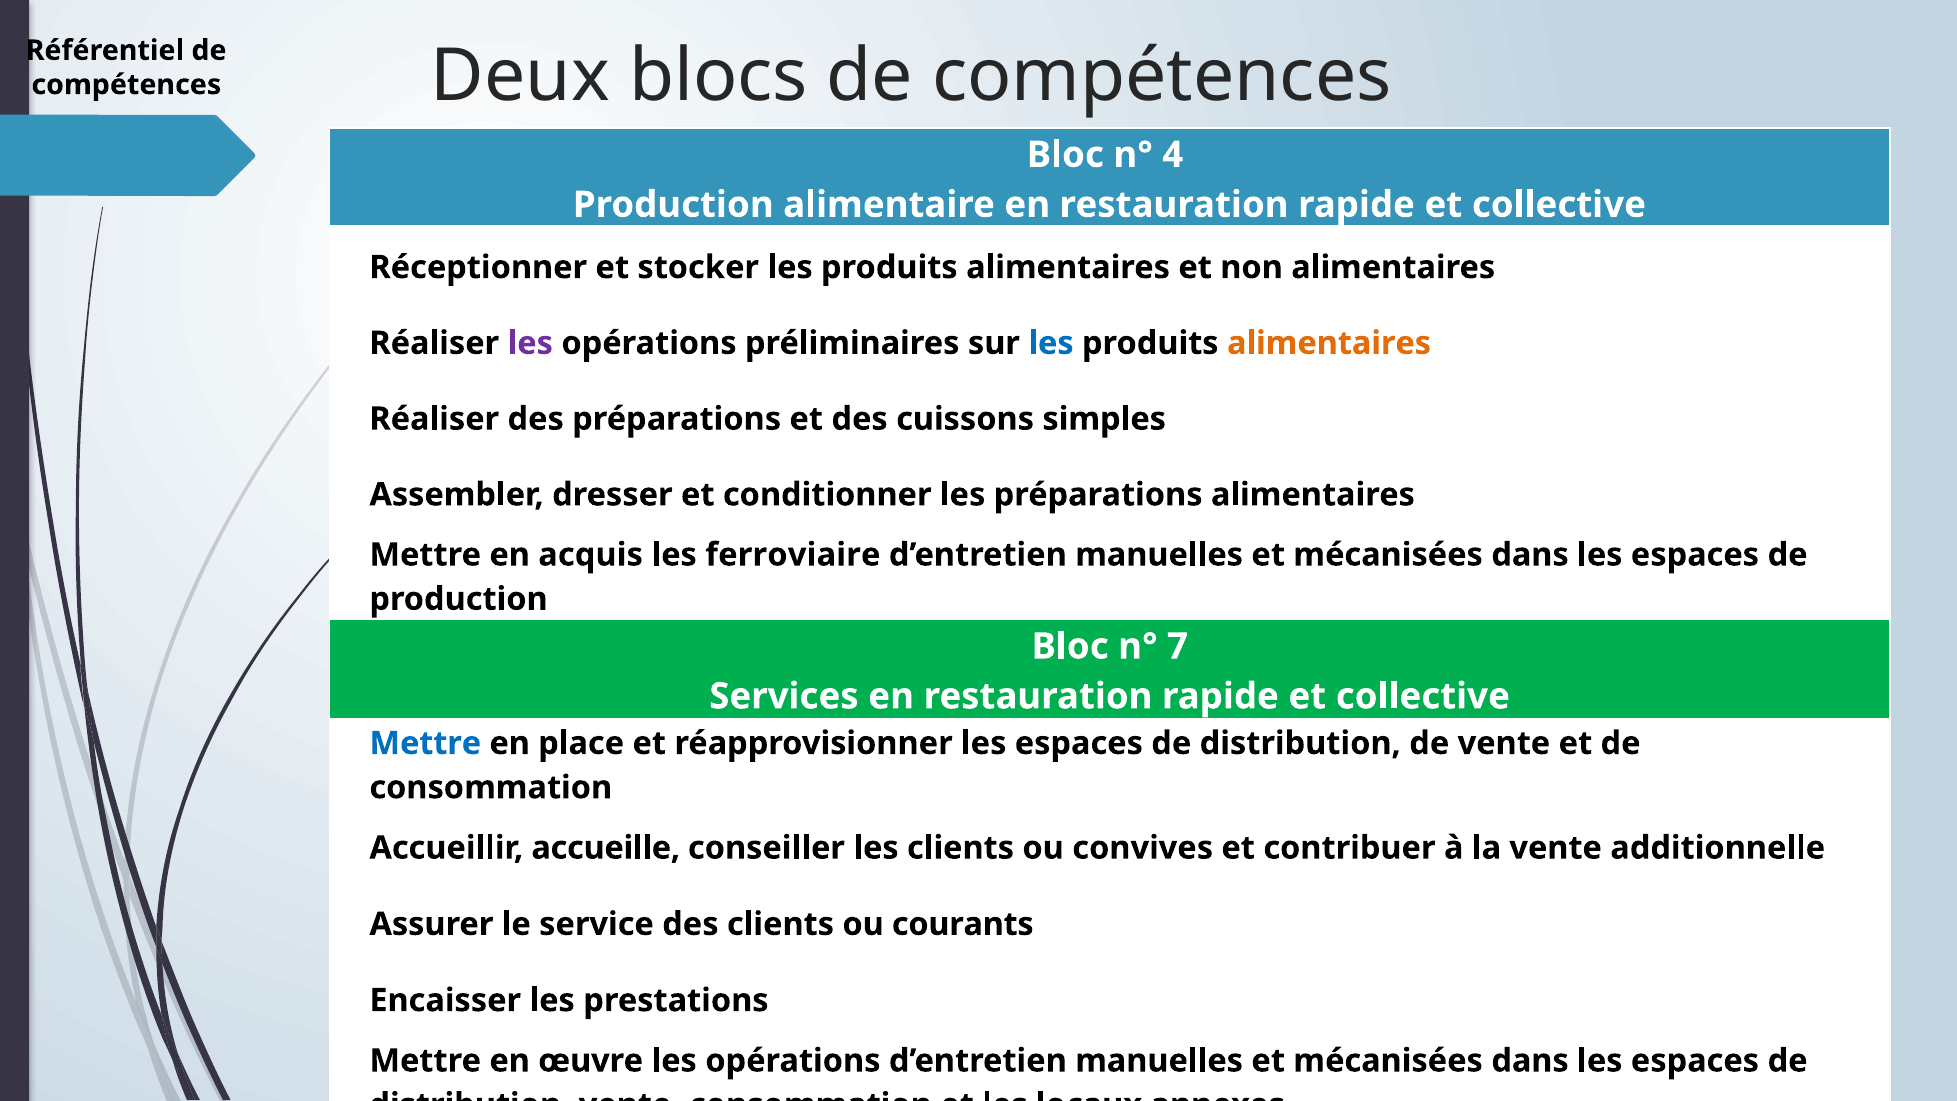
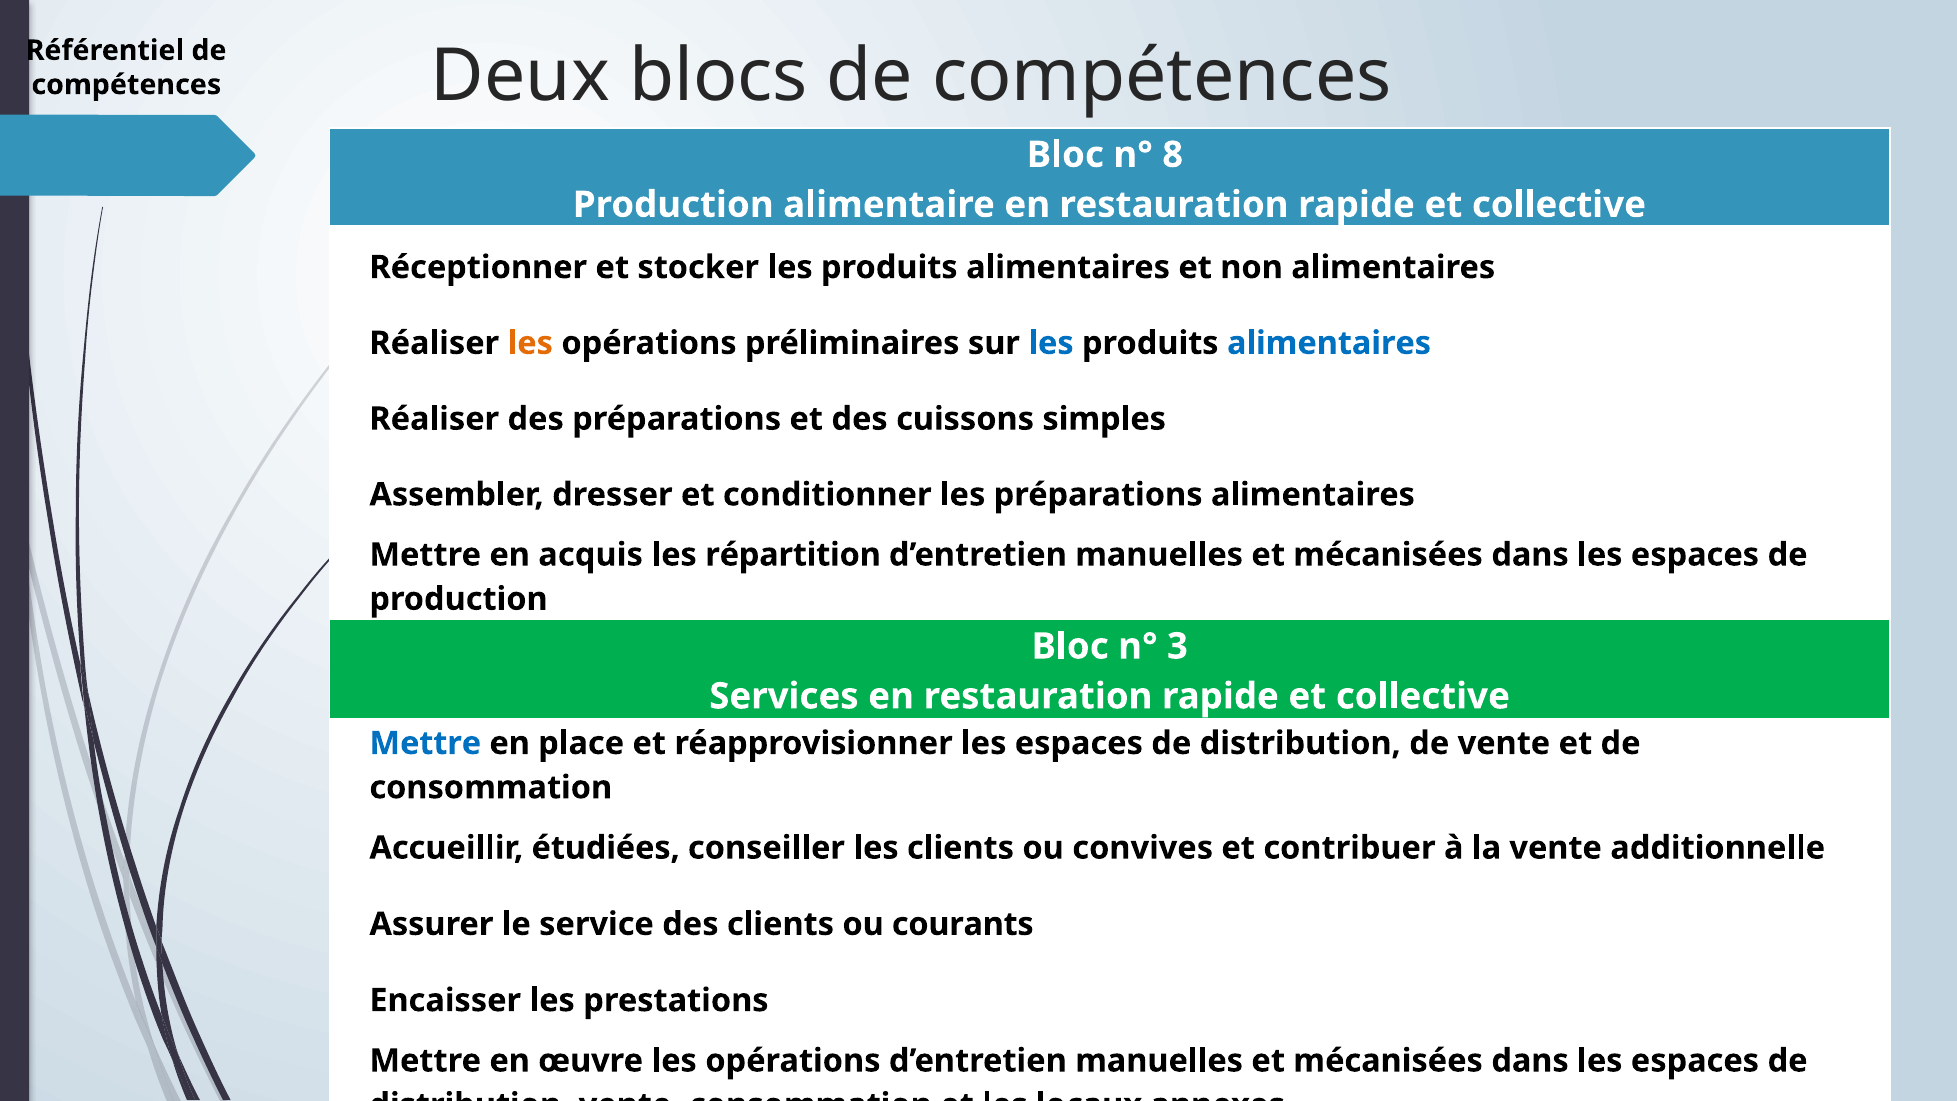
4: 4 -> 8 (1173, 155)
les colour: purple -> orange (530, 343)
alimentaires colour: orange -> blue (1329, 343)
ferroviaire: ferroviaire -> répartition (793, 555)
7: 7 -> 3 (1177, 646)
accueille: accueille -> étudiées (606, 848)
